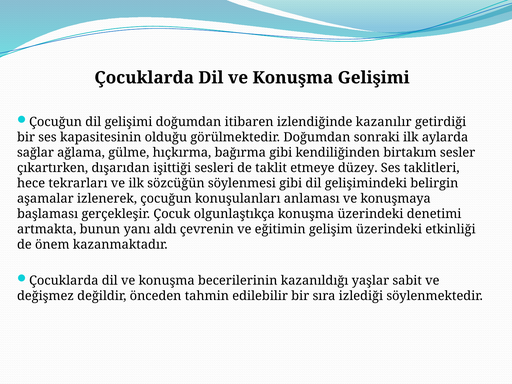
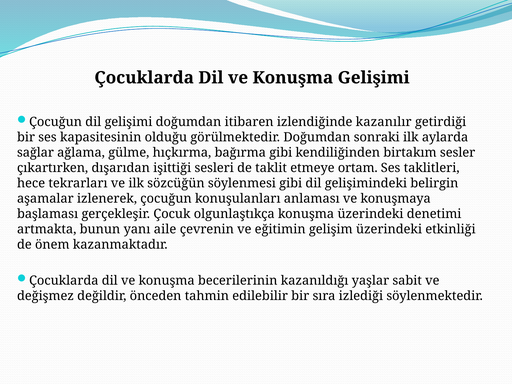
düzey: düzey -> ortam (358, 168)
aldı: aldı -> aile (165, 229)
